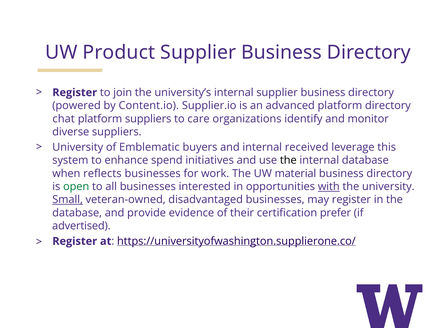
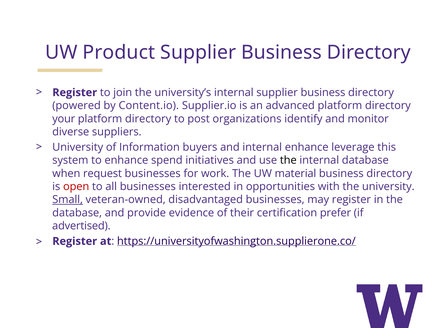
chat: chat -> your (64, 119)
suppliers: suppliers -> directory (148, 119)
care: care -> post (199, 119)
Emblematic: Emblematic -> Information (149, 147)
internal received: received -> enhance (307, 147)
reflects: reflects -> request (103, 174)
open colour: green -> red (76, 187)
with underline: present -> none (329, 187)
